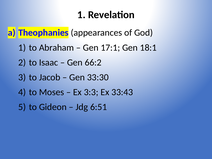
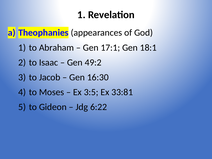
66:2: 66:2 -> 49:2 (93, 62)
33:30: 33:30 -> 16:30 (98, 77)
3:3: 3:3 -> 3:5 (91, 92)
33:43: 33:43 -> 33:81 (122, 92)
6:51: 6:51 -> 6:22 (99, 107)
